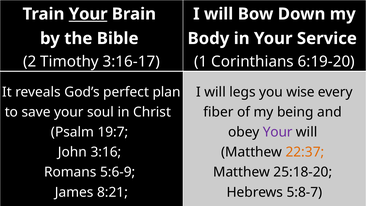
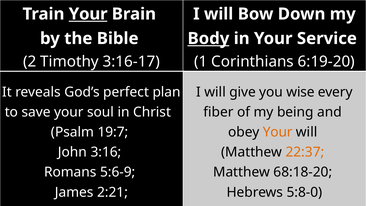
Body underline: none -> present (208, 38)
legs: legs -> give (243, 92)
Your colour: purple -> orange (278, 132)
25:18-20: 25:18-20 -> 68:18-20 (303, 172)
8:21: 8:21 -> 2:21 (113, 192)
5:8-7: 5:8-7 -> 5:8-0 (305, 192)
